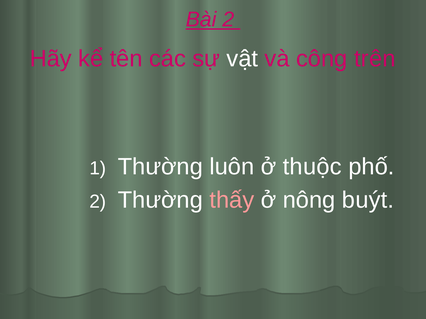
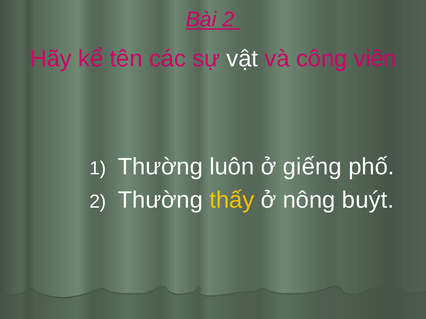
trên: trên -> viên (375, 59)
thuộc: thuộc -> giếng (312, 167)
thấy colour: pink -> yellow (232, 200)
